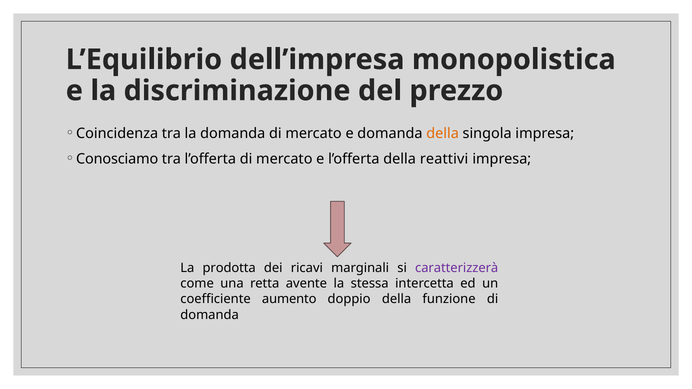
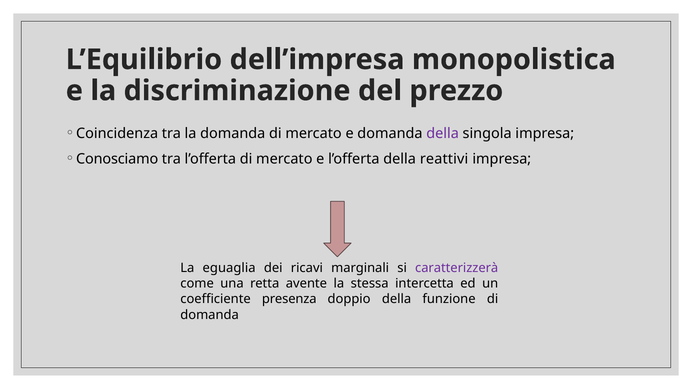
della colour: orange -> purple (443, 133)
prodotta: prodotta -> eguaglia (229, 268)
aumento: aumento -> presenza (289, 299)
